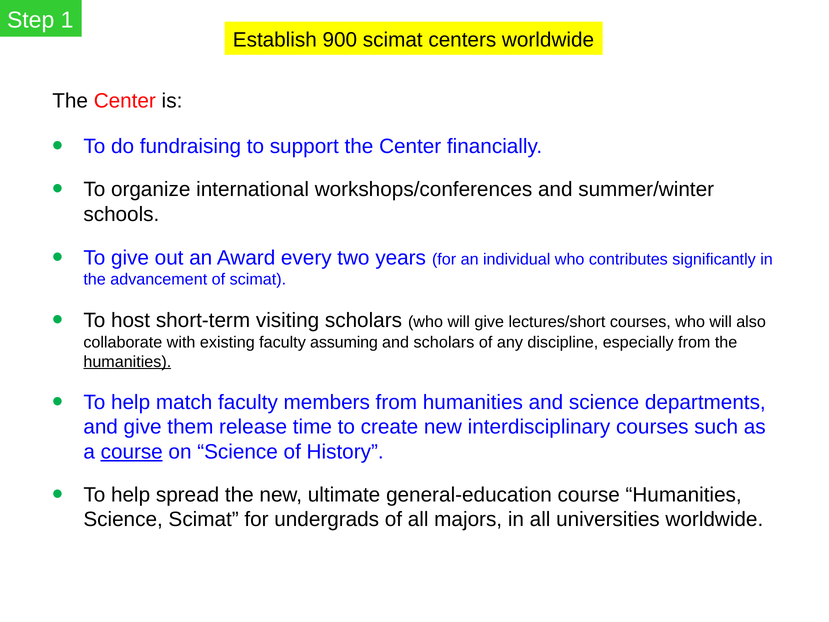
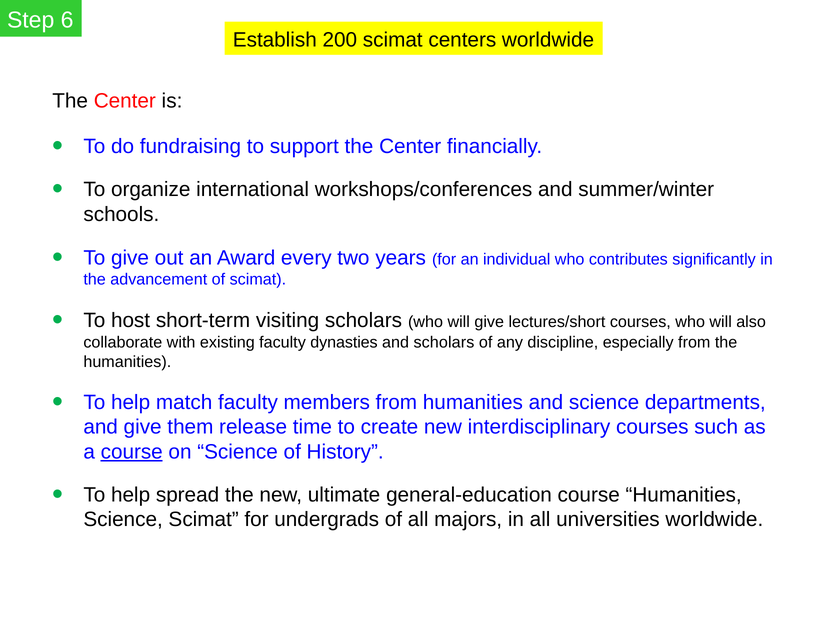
1: 1 -> 6 (67, 20)
900: 900 -> 200 (340, 40)
assuming: assuming -> dynasties (344, 342)
humanities underline: present -> none (127, 362)
